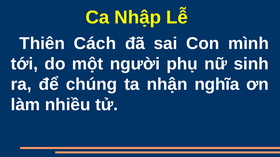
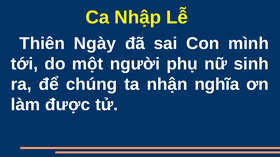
Cách: Cách -> Ngày (95, 44)
nhiều: nhiều -> được (68, 105)
